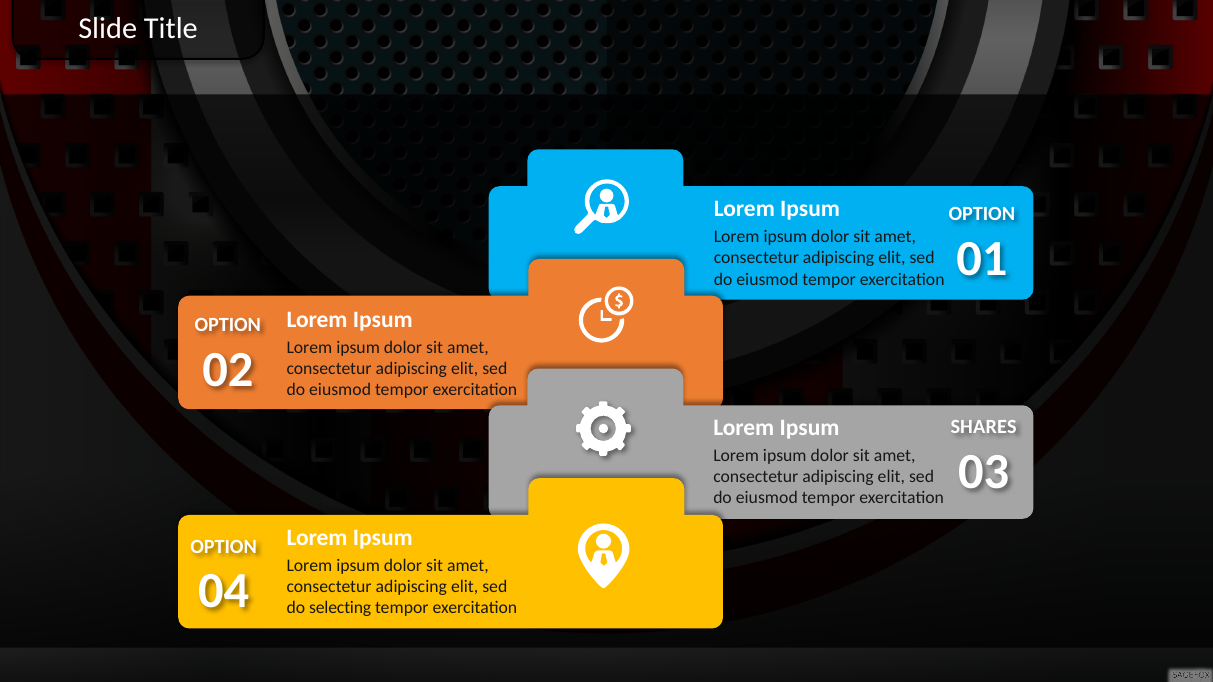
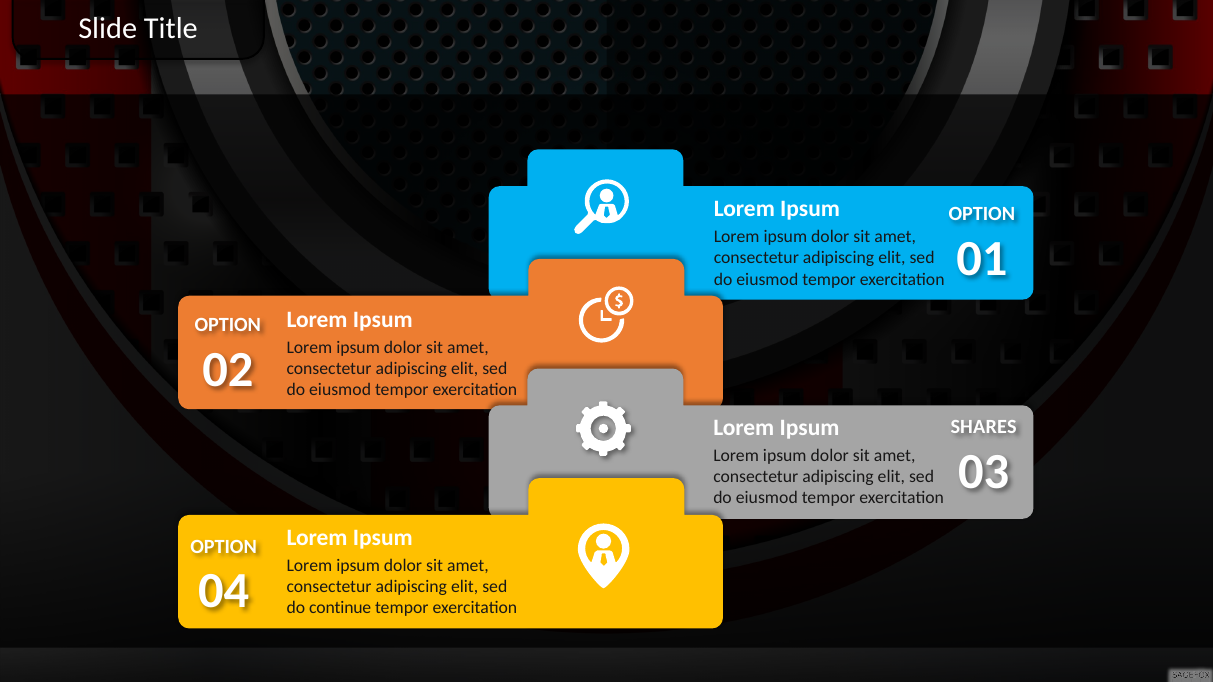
selecting: selecting -> continue (340, 608)
